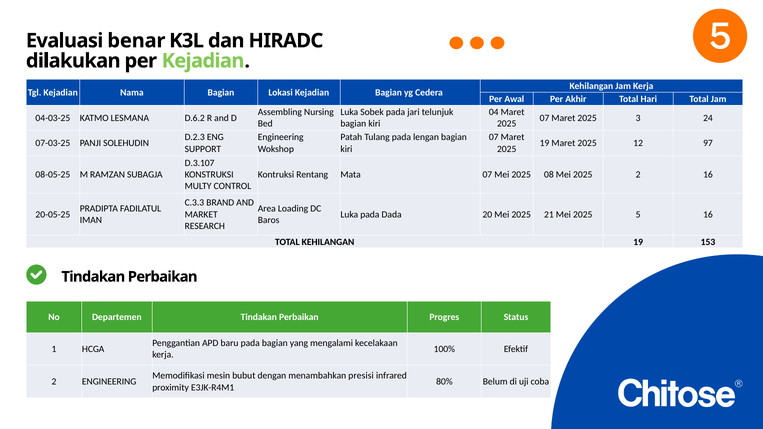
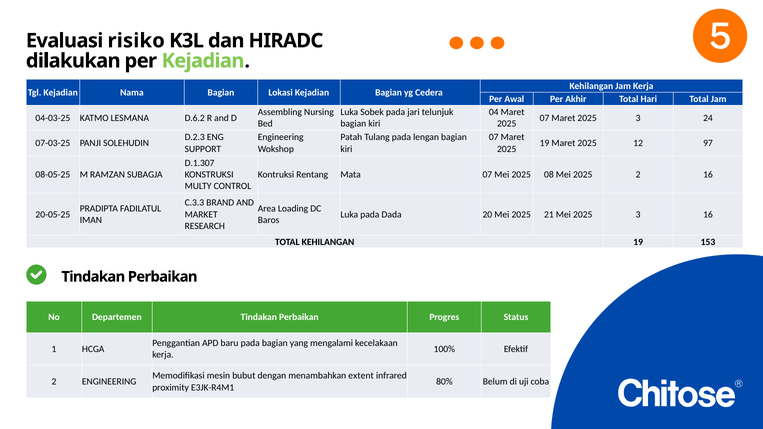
Evaluasi benar: benar -> risiko (136, 41)
D.3.107: D.3.107 -> D.1.307 (200, 163)
Mei 2025 5: 5 -> 3 (638, 215)
presisi: presisi -> extent (361, 376)
